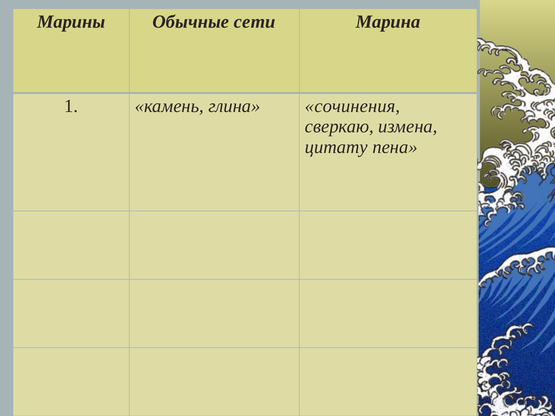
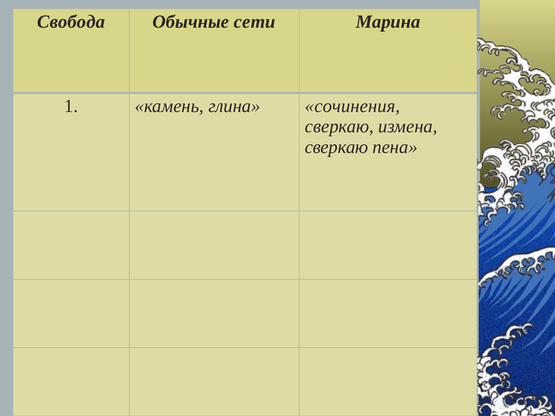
Марины: Марины -> Свобода (71, 22)
цитату: цитату -> сверкаю (337, 147)
